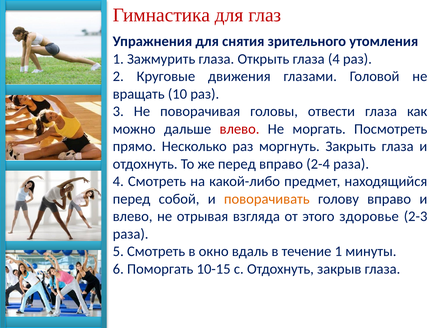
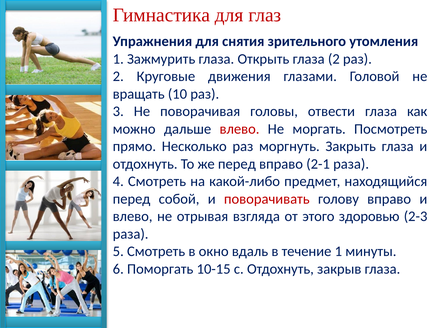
глаза 4: 4 -> 2 (334, 59)
2-4: 2-4 -> 2-1 (318, 164)
поворачивать colour: orange -> red (267, 199)
здоровье: здоровье -> здоровью (369, 216)
